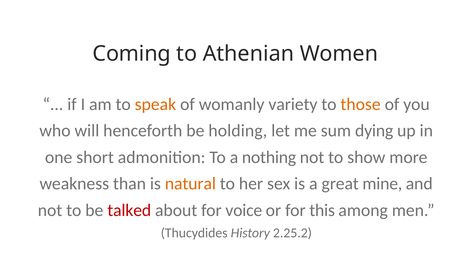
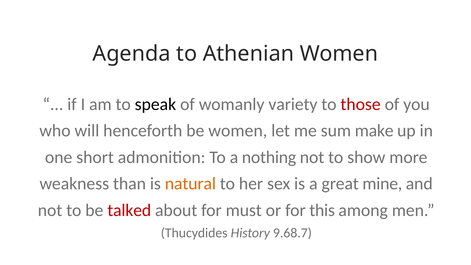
Coming: Coming -> Agenda (132, 54)
speak colour: orange -> black (155, 104)
those colour: orange -> red (361, 104)
be holding: holding -> women (238, 131)
dying: dying -> make (374, 131)
voice: voice -> must (244, 210)
2.25.2: 2.25.2 -> 9.68.7 (292, 233)
